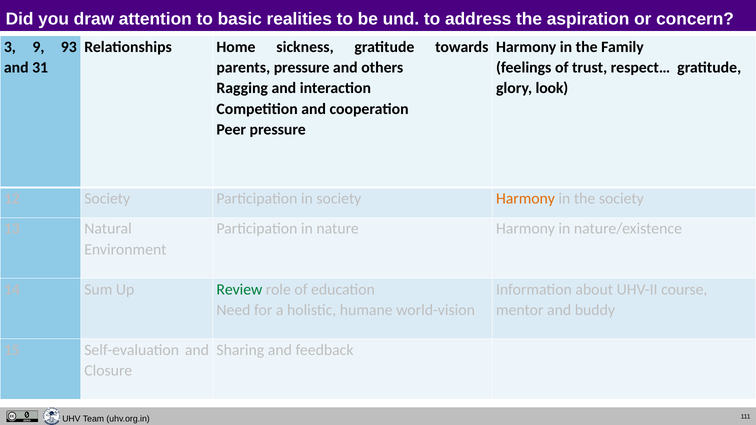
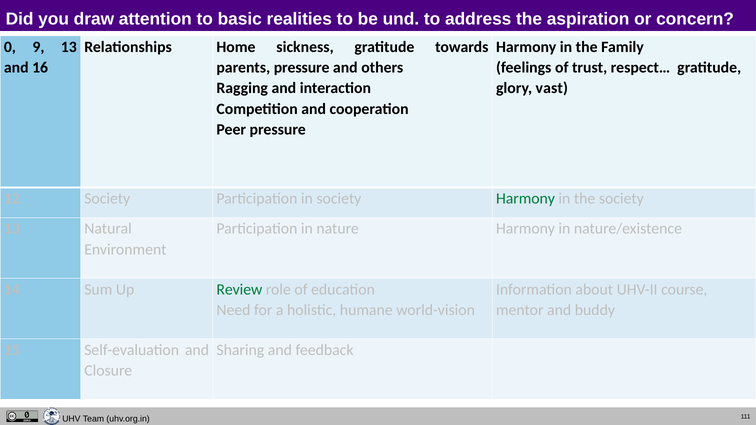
3: 3 -> 0 (10, 47)
9 93: 93 -> 13 (69, 47)
31: 31 -> 16 (40, 68)
look: look -> vast (552, 88)
Harmony colour: orange -> green (525, 199)
